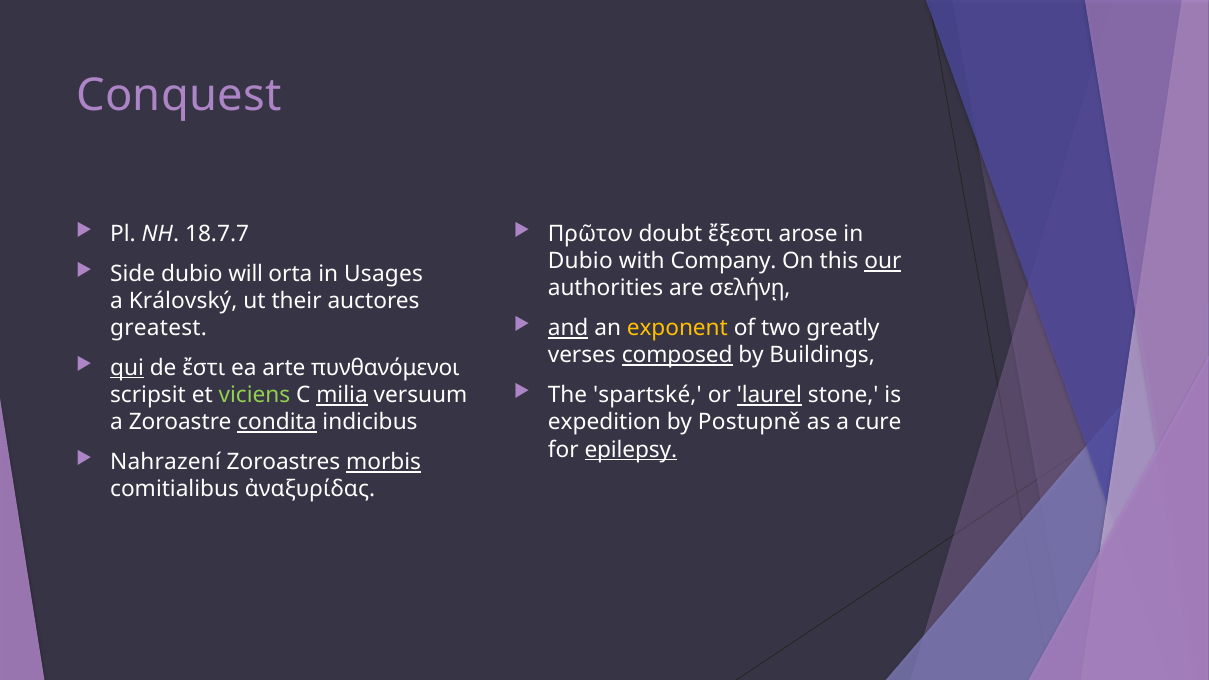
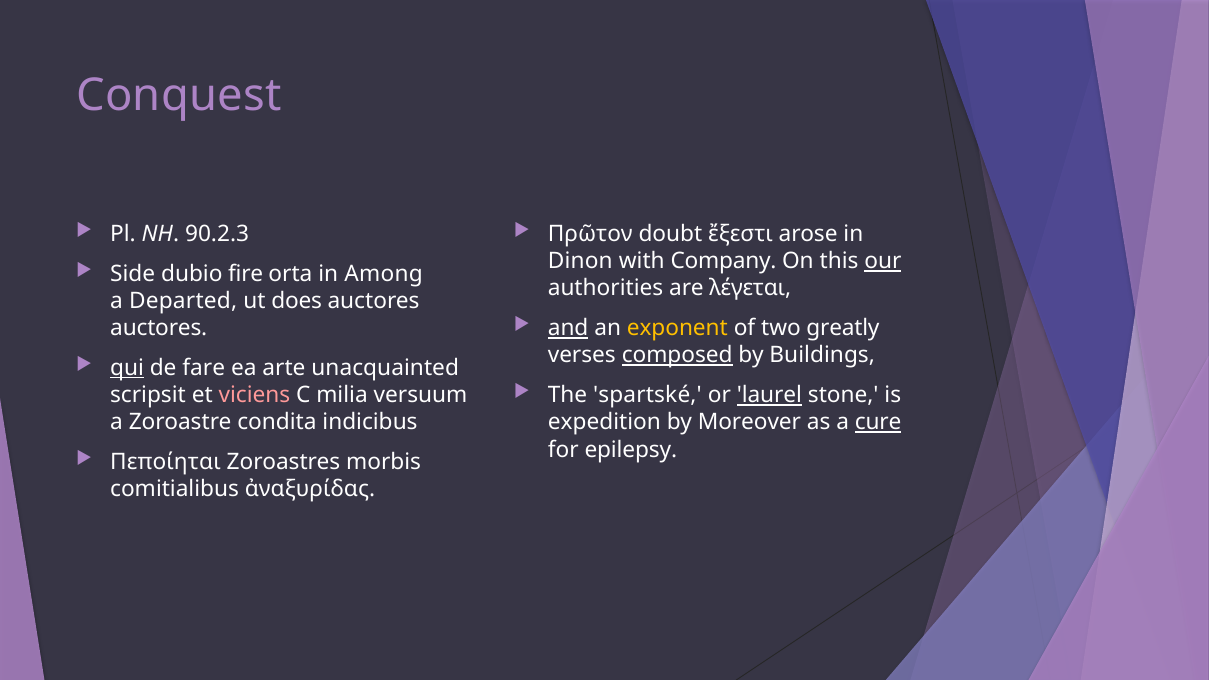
18.7.7: 18.7.7 -> 90.2.3 (217, 234)
Dubio: Dubio -> Dinon (580, 261)
will: will -> fire (246, 274)
Usages: Usages -> Among (384, 274)
σελήνῃ: σελήνῃ -> λέγεται (750, 288)
Královský: Královský -> Departed (183, 301)
their: their -> does (297, 301)
greatest: greatest -> auctores (159, 328)
ἔστι: ἔστι -> fare (204, 368)
πυνθανόμενοι: πυνθανόμενοι -> unacquainted (385, 368)
viciens colour: light green -> pink (254, 395)
milia underline: present -> none (342, 395)
condita underline: present -> none (277, 422)
Postupně: Postupně -> Moreover (749, 422)
cure underline: none -> present (878, 422)
epilepsy underline: present -> none (631, 450)
Nahrazení: Nahrazení -> Πεποίηται (166, 462)
morbis underline: present -> none (384, 462)
